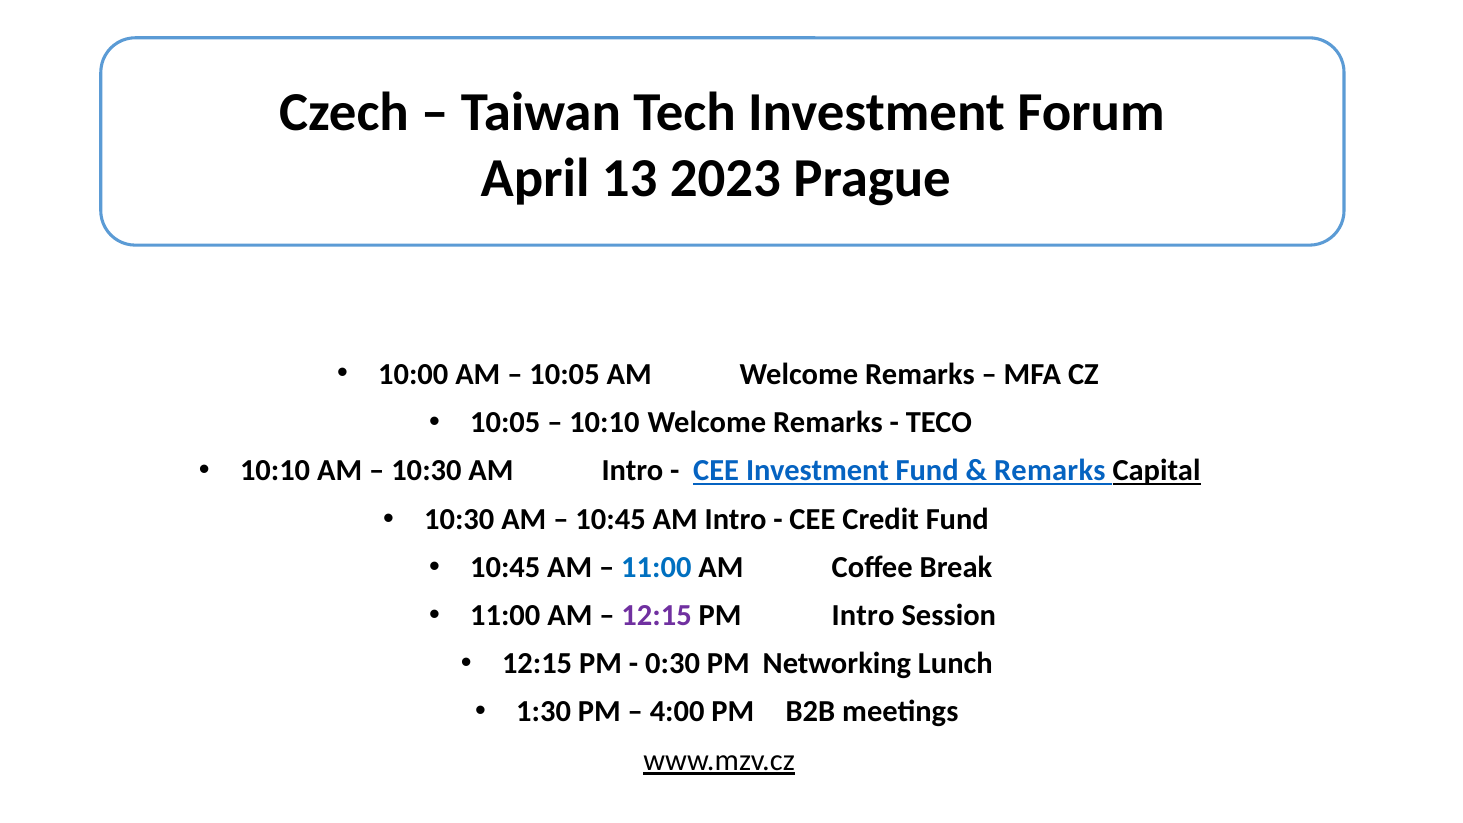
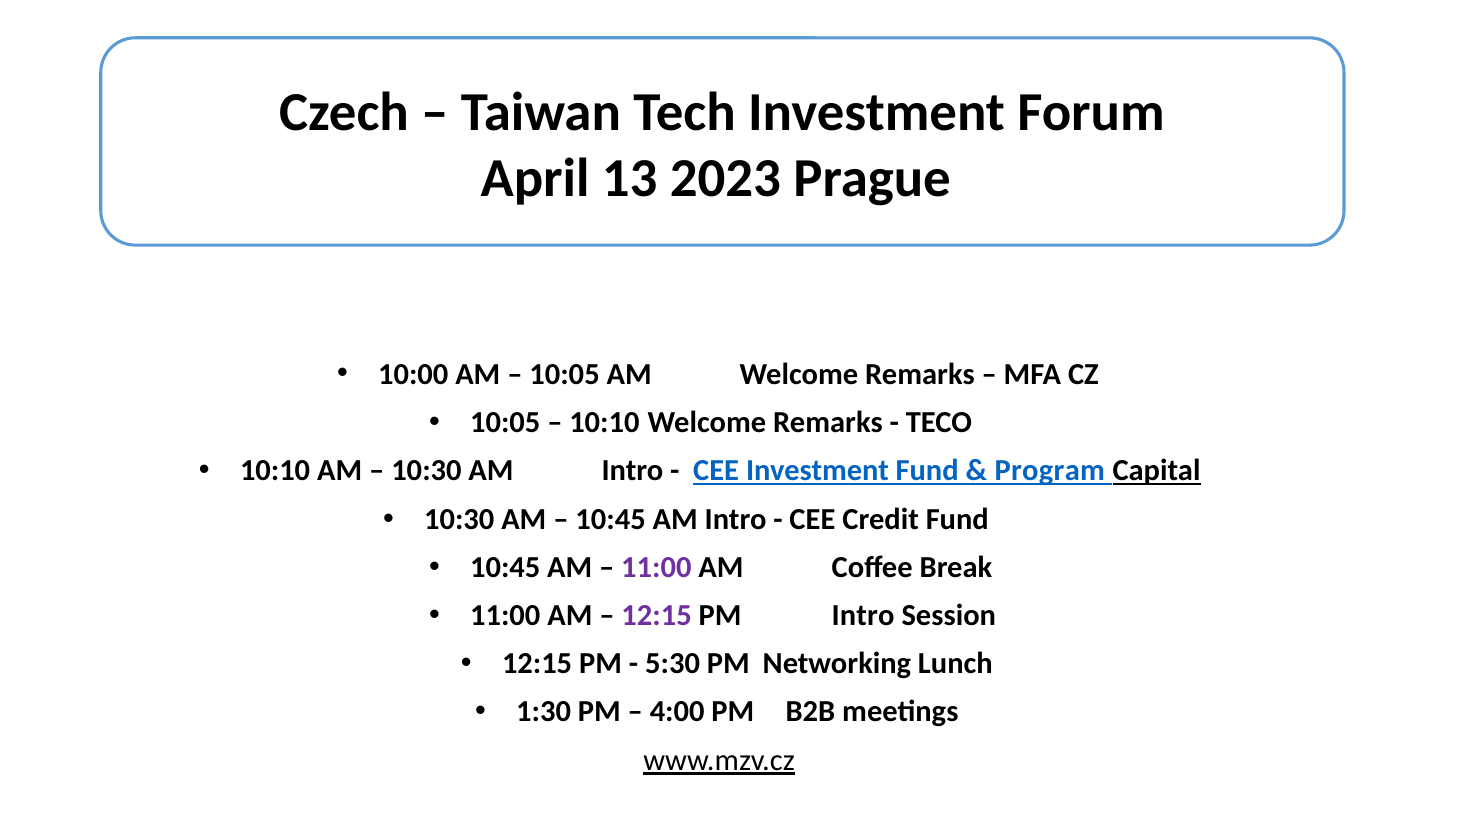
Remarks: Remarks -> Program (1050, 471)
11:00 colour: blue -> purple (656, 567)
0:30: 0:30 -> 5:30 (673, 664)
